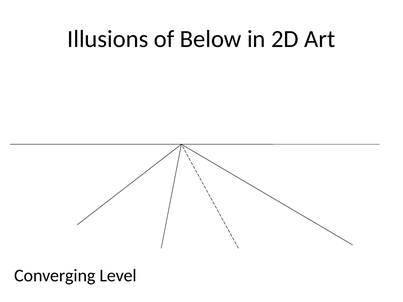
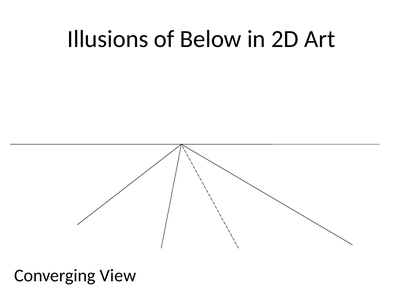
Level: Level -> View (118, 276)
